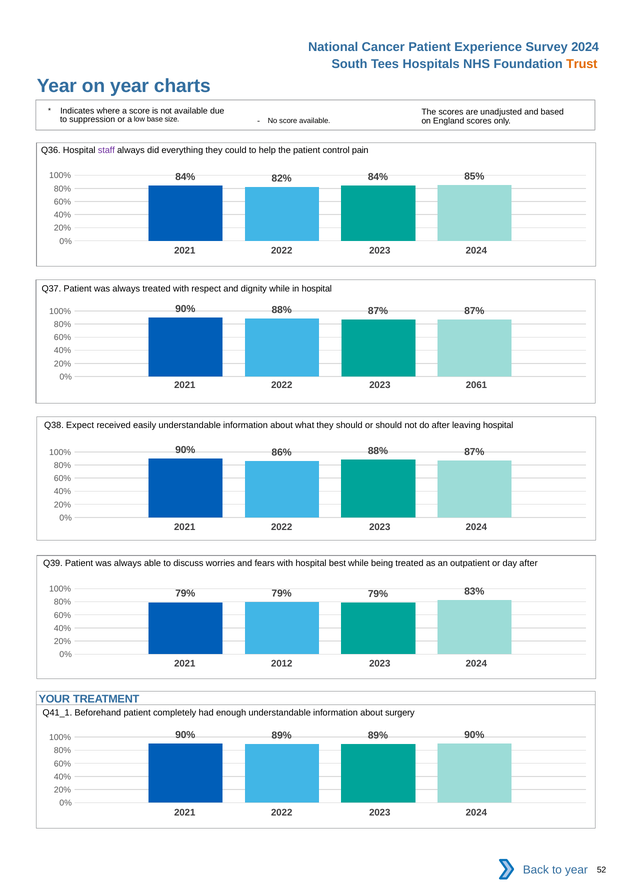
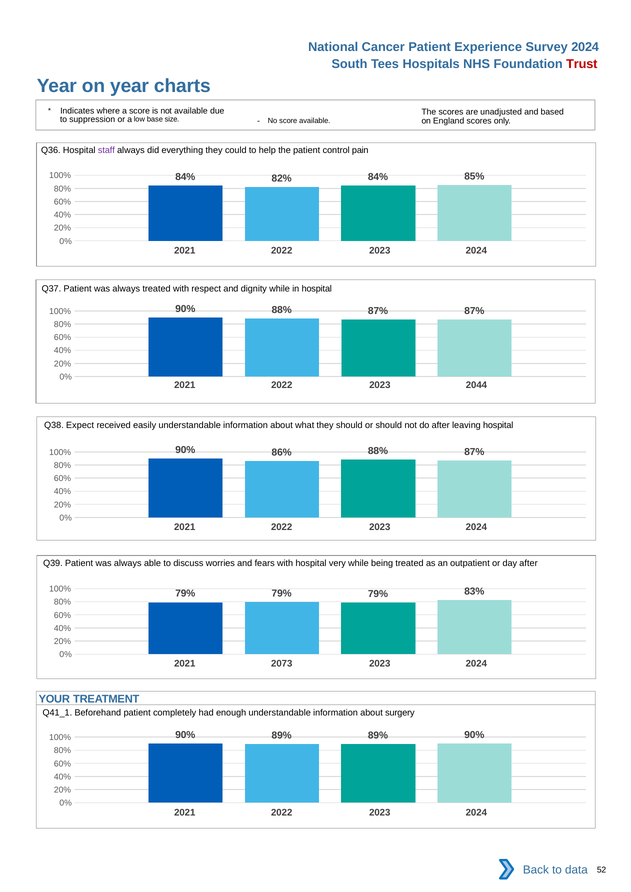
Trust colour: orange -> red (582, 64)
2061: 2061 -> 2044 (476, 385)
best: best -> very (337, 564)
2012: 2012 -> 2073 (282, 664)
to year: year -> data (576, 871)
